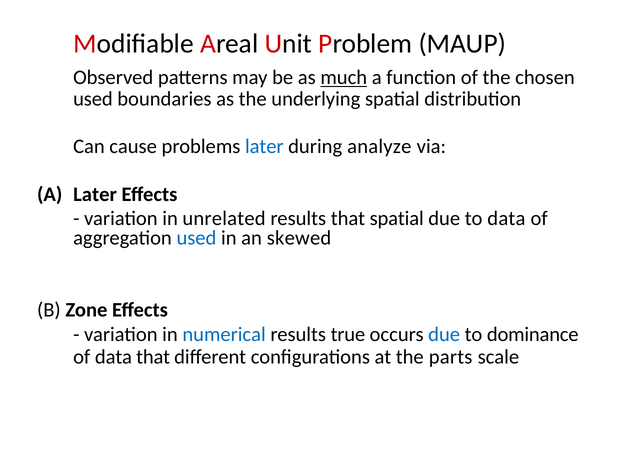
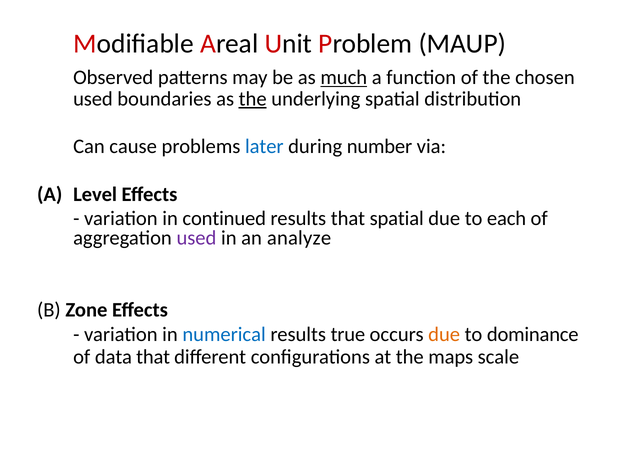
the underline: none -> present (253, 99)
analyze: analyze -> number (380, 146)
A Later: Later -> Level (95, 194)
unrelated: unrelated -> continued (224, 218)
to data: data -> each (507, 218)
used colour: blue -> purple (196, 238)
skewed: skewed -> analyze (299, 238)
due colour: blue -> orange (444, 334)
parts: parts -> maps (451, 357)
